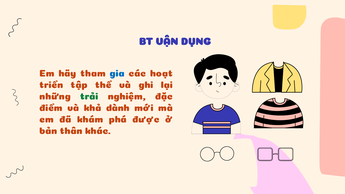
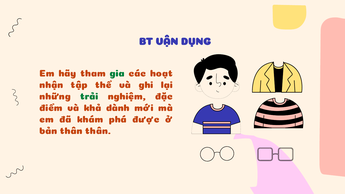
gia colour: blue -> green (117, 74)
triển: triển -> nhận (51, 85)
thân khác: khác -> thân (98, 131)
